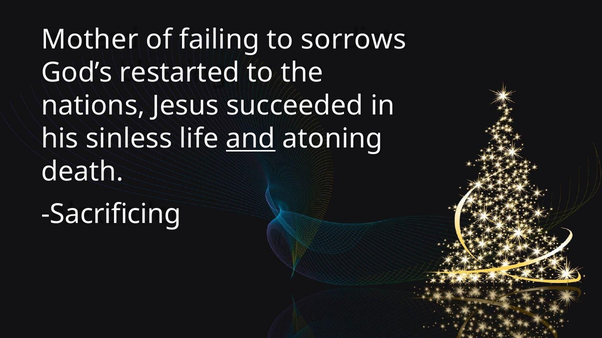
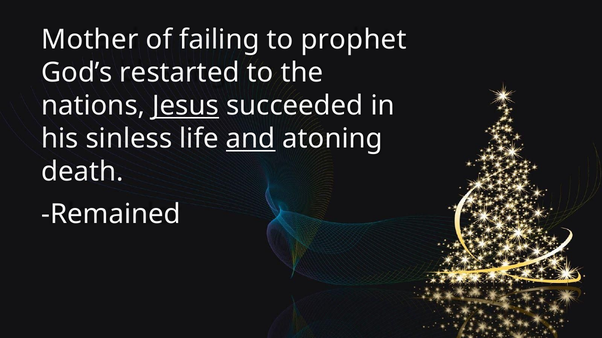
sorrows: sorrows -> prophet (354, 40)
Jesus underline: none -> present (186, 106)
Sacrificing: Sacrificing -> Remained (111, 215)
